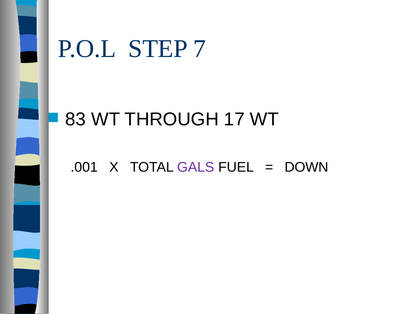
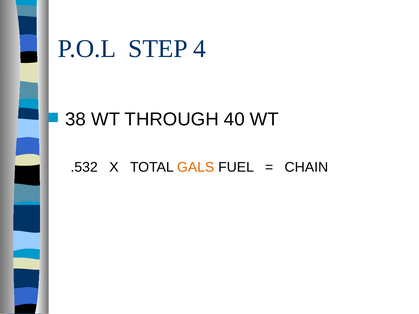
7: 7 -> 4 (200, 49)
83: 83 -> 38 (76, 119)
17: 17 -> 40 (234, 119)
.001: .001 -> .532 (84, 167)
GALS colour: purple -> orange (196, 167)
DOWN: DOWN -> CHAIN (306, 167)
